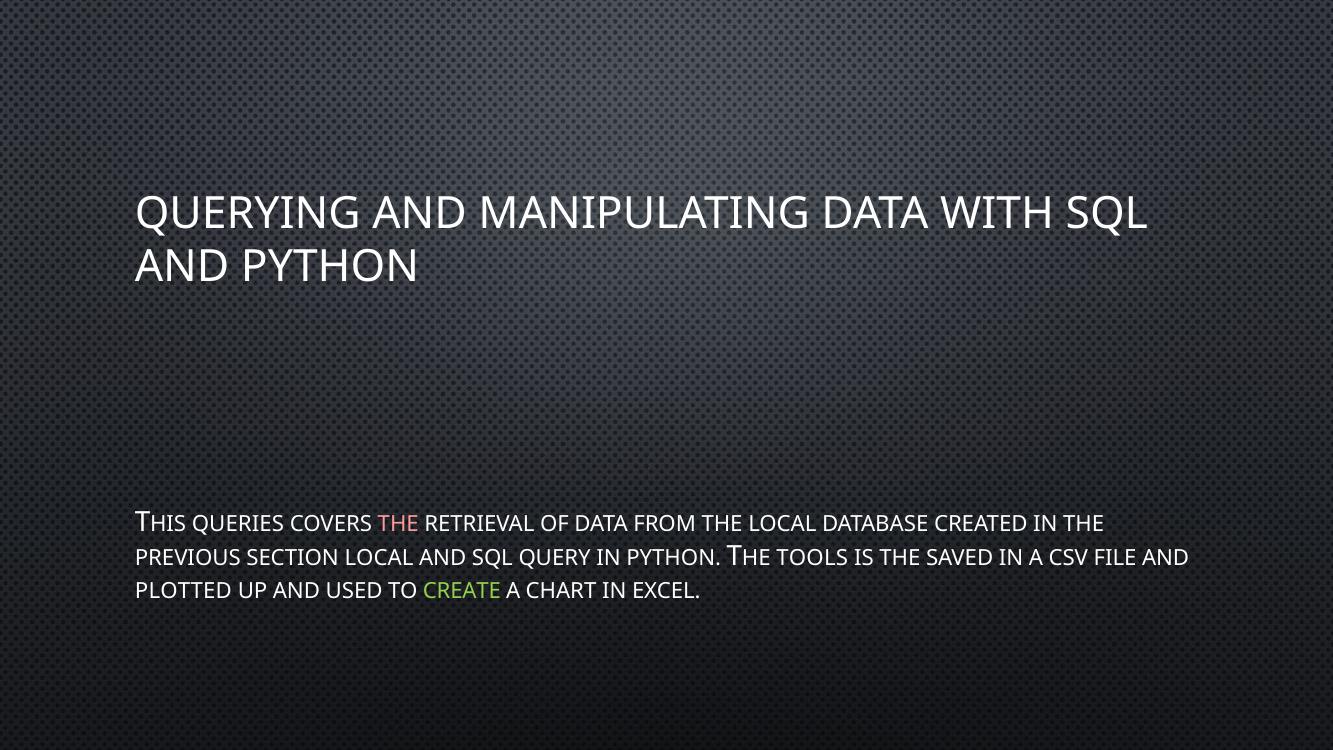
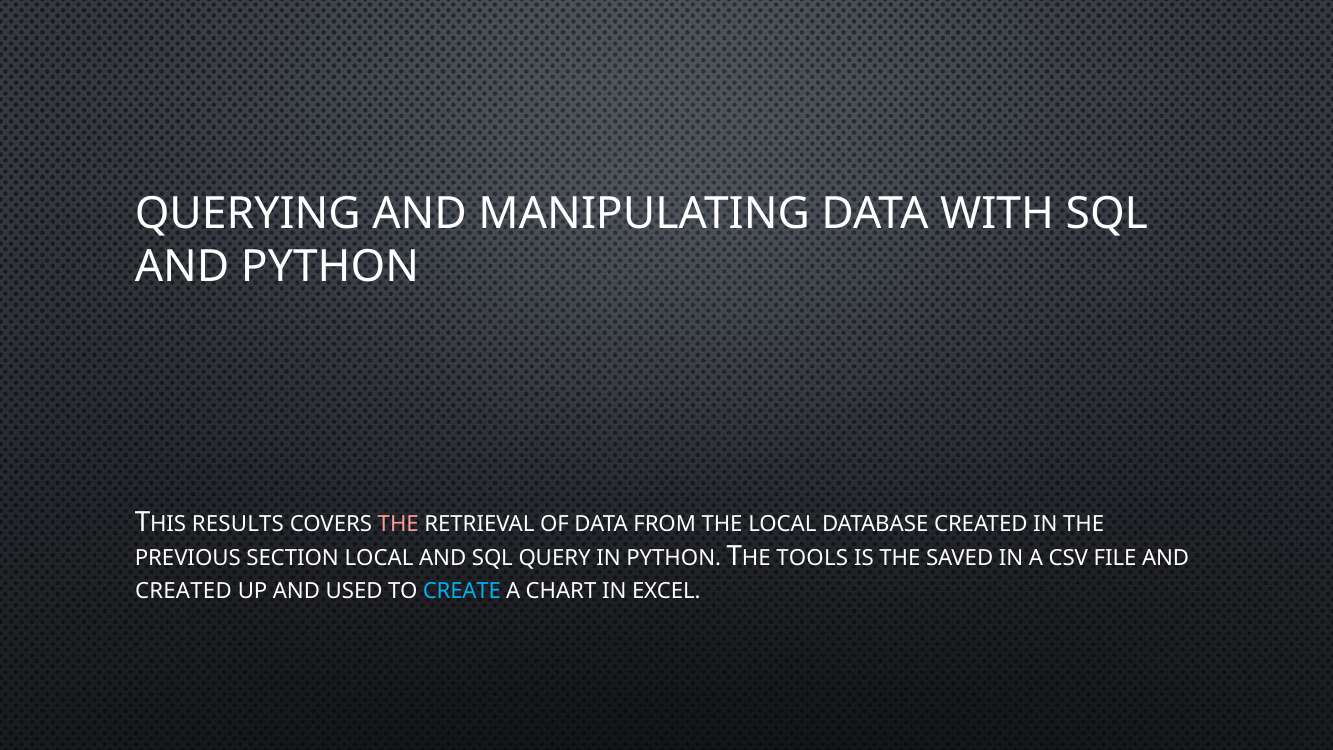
QUERIES: QUERIES -> RESULTS (238, 524)
PLOTTED: PLOTTED -> CREATED (183, 591)
CREATE colour: light green -> light blue (462, 591)
